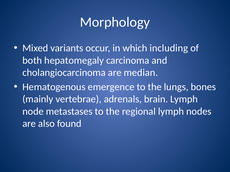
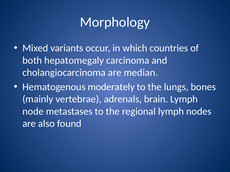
including: including -> countries (169, 48)
emergence: emergence -> moderately (111, 87)
